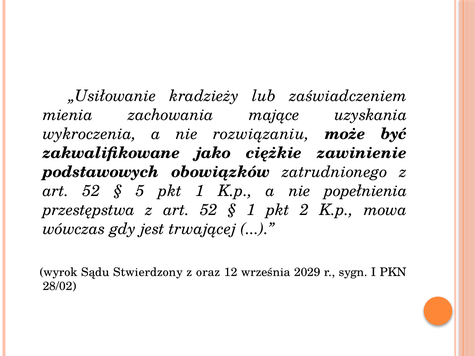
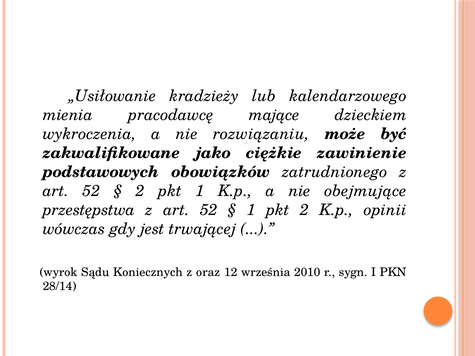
zaświadczeniem: zaświadczeniem -> kalendarzowego (348, 96)
zachowania: zachowania -> pracodawcę (171, 115)
uzyskania: uzyskania -> dzieckiem (371, 115)
5: 5 -> 2 (140, 191)
popełnienia: popełnienia -> obejmujące (366, 191)
mowa: mowa -> opinii (385, 210)
Stwierdzony: Stwierdzony -> Koniecznych (148, 272)
2029: 2029 -> 2010 (307, 272)
28/02: 28/02 -> 28/14 (59, 287)
